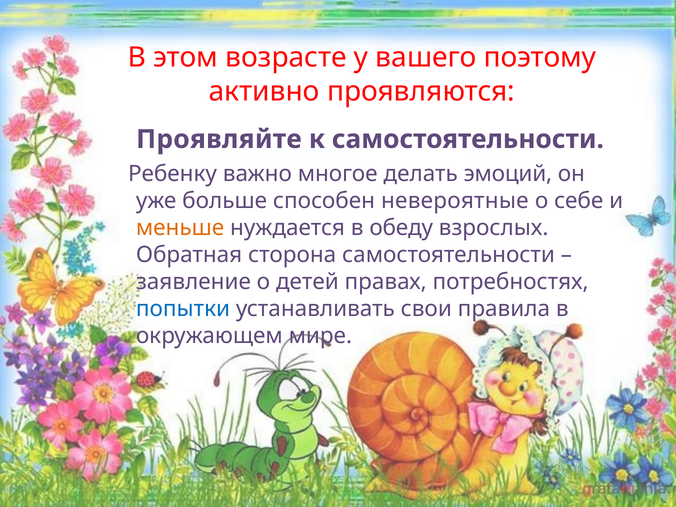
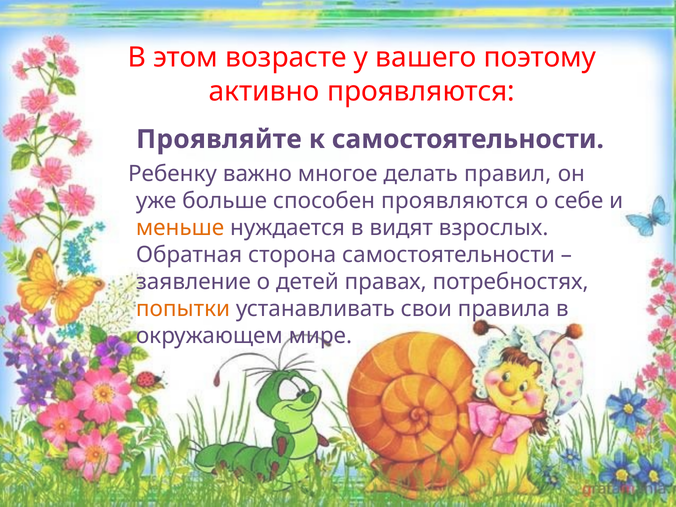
эмоций: эмоций -> правил (508, 174)
способен невероятные: невероятные -> проявляются (455, 201)
обеду: обеду -> видят (401, 228)
попытки colour: blue -> orange (183, 309)
